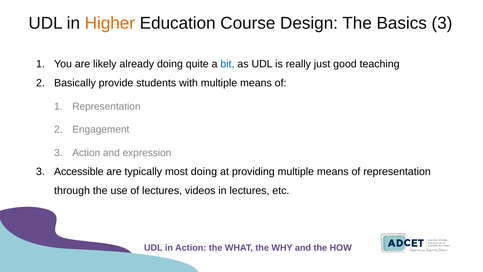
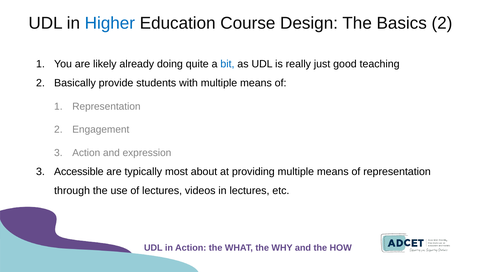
Higher colour: orange -> blue (110, 23)
Basics 3: 3 -> 2 (442, 23)
most doing: doing -> about (204, 171)
